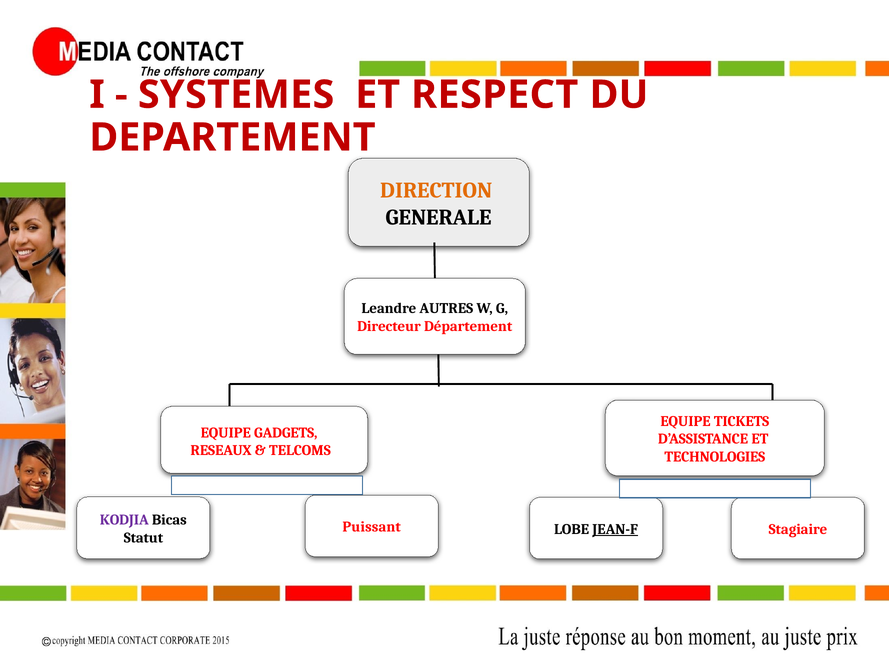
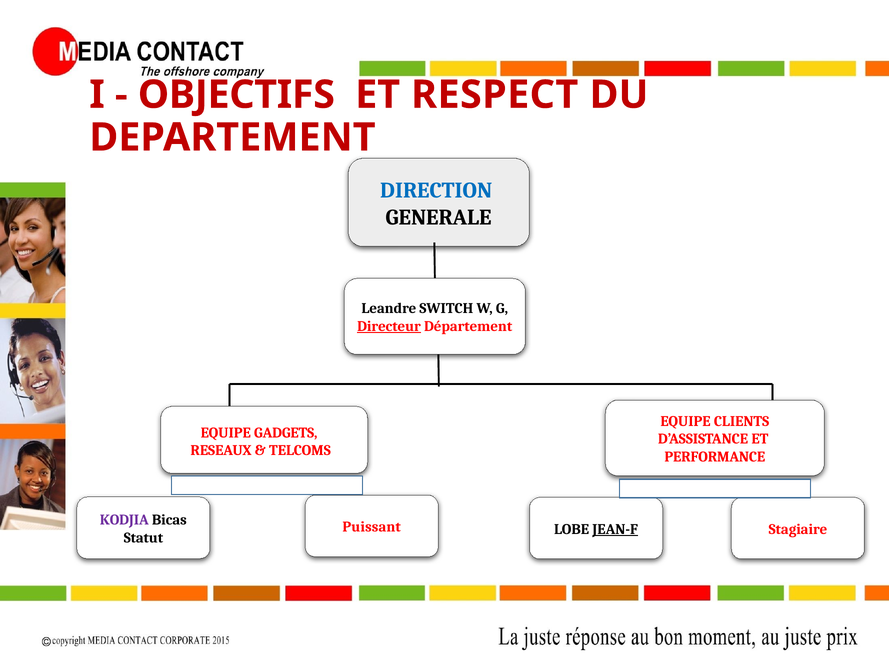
SYSTEMES: SYSTEMES -> OBJECTIFS (236, 95)
DIRECTION colour: orange -> blue (436, 190)
AUTRES: AUTRES -> SWITCH (446, 308)
Directeur underline: none -> present (389, 326)
TICKETS: TICKETS -> CLIENTS (742, 421)
TECHNOLOGIES: TECHNOLOGIES -> PERFORMANCE (715, 457)
